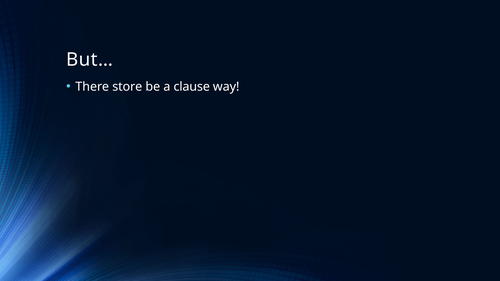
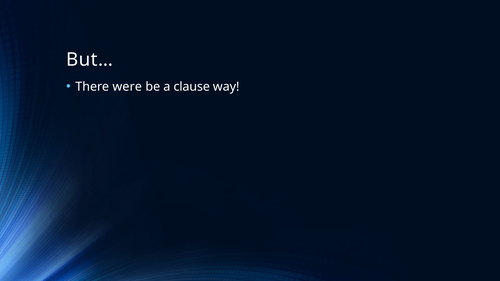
store: store -> were (127, 87)
